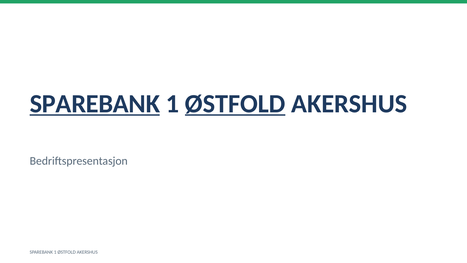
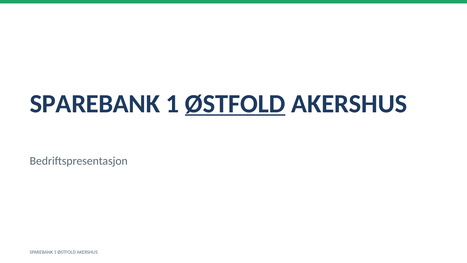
SPAREBANK underline: present -> none (95, 104)
